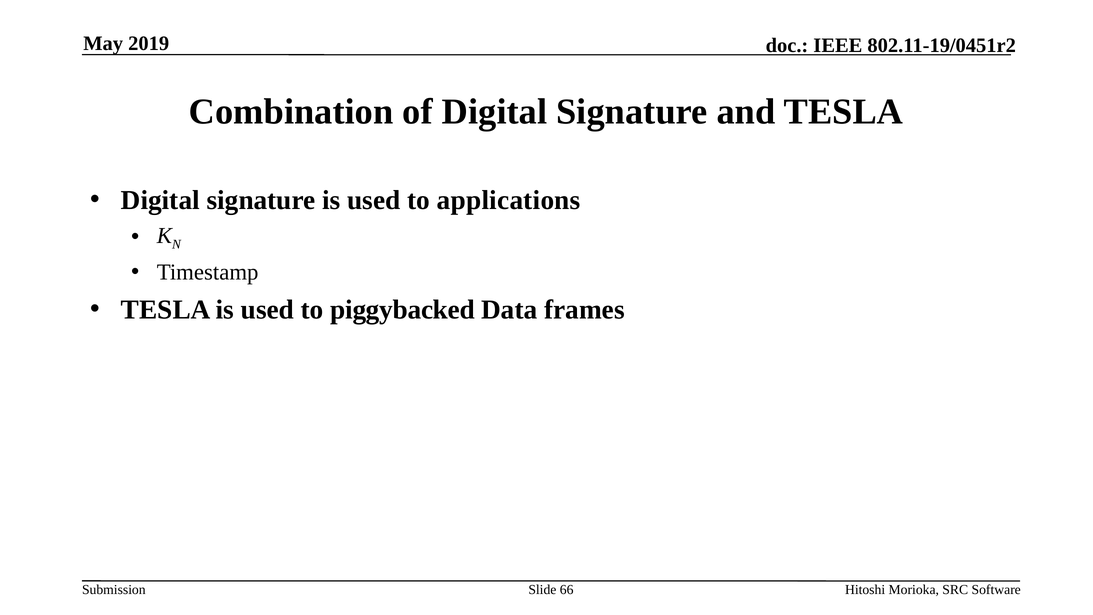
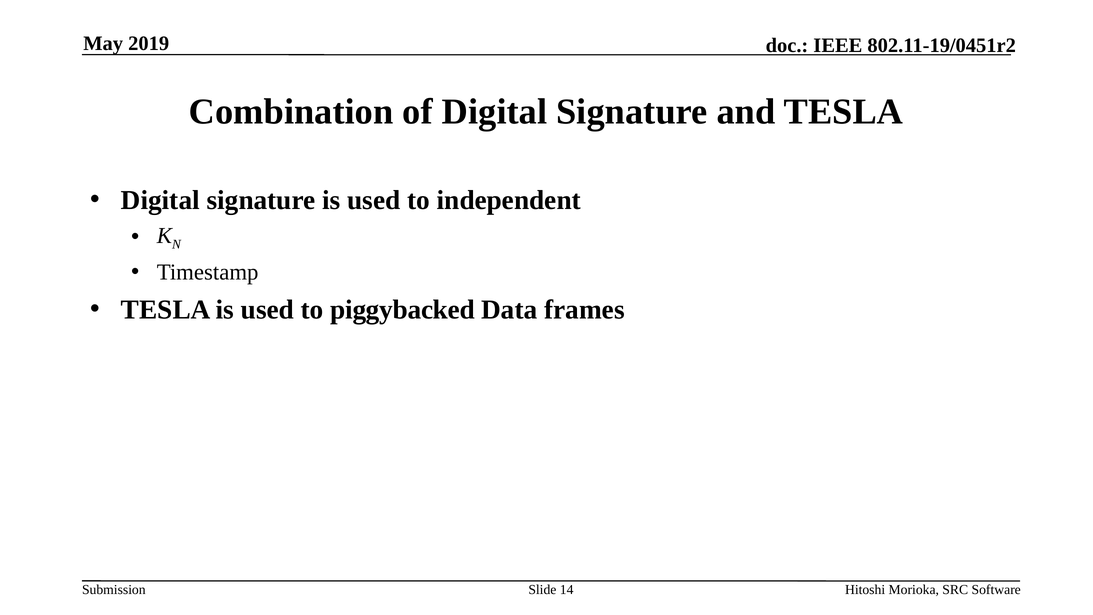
applications: applications -> independent (509, 200)
66: 66 -> 14 (567, 590)
